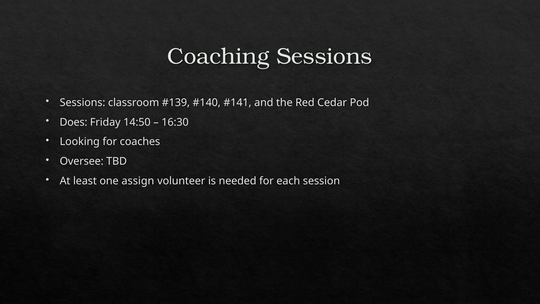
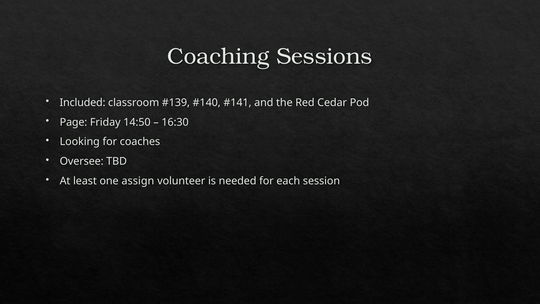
Sessions: Sessions -> Included (83, 102)
Does: Does -> Page (73, 122)
